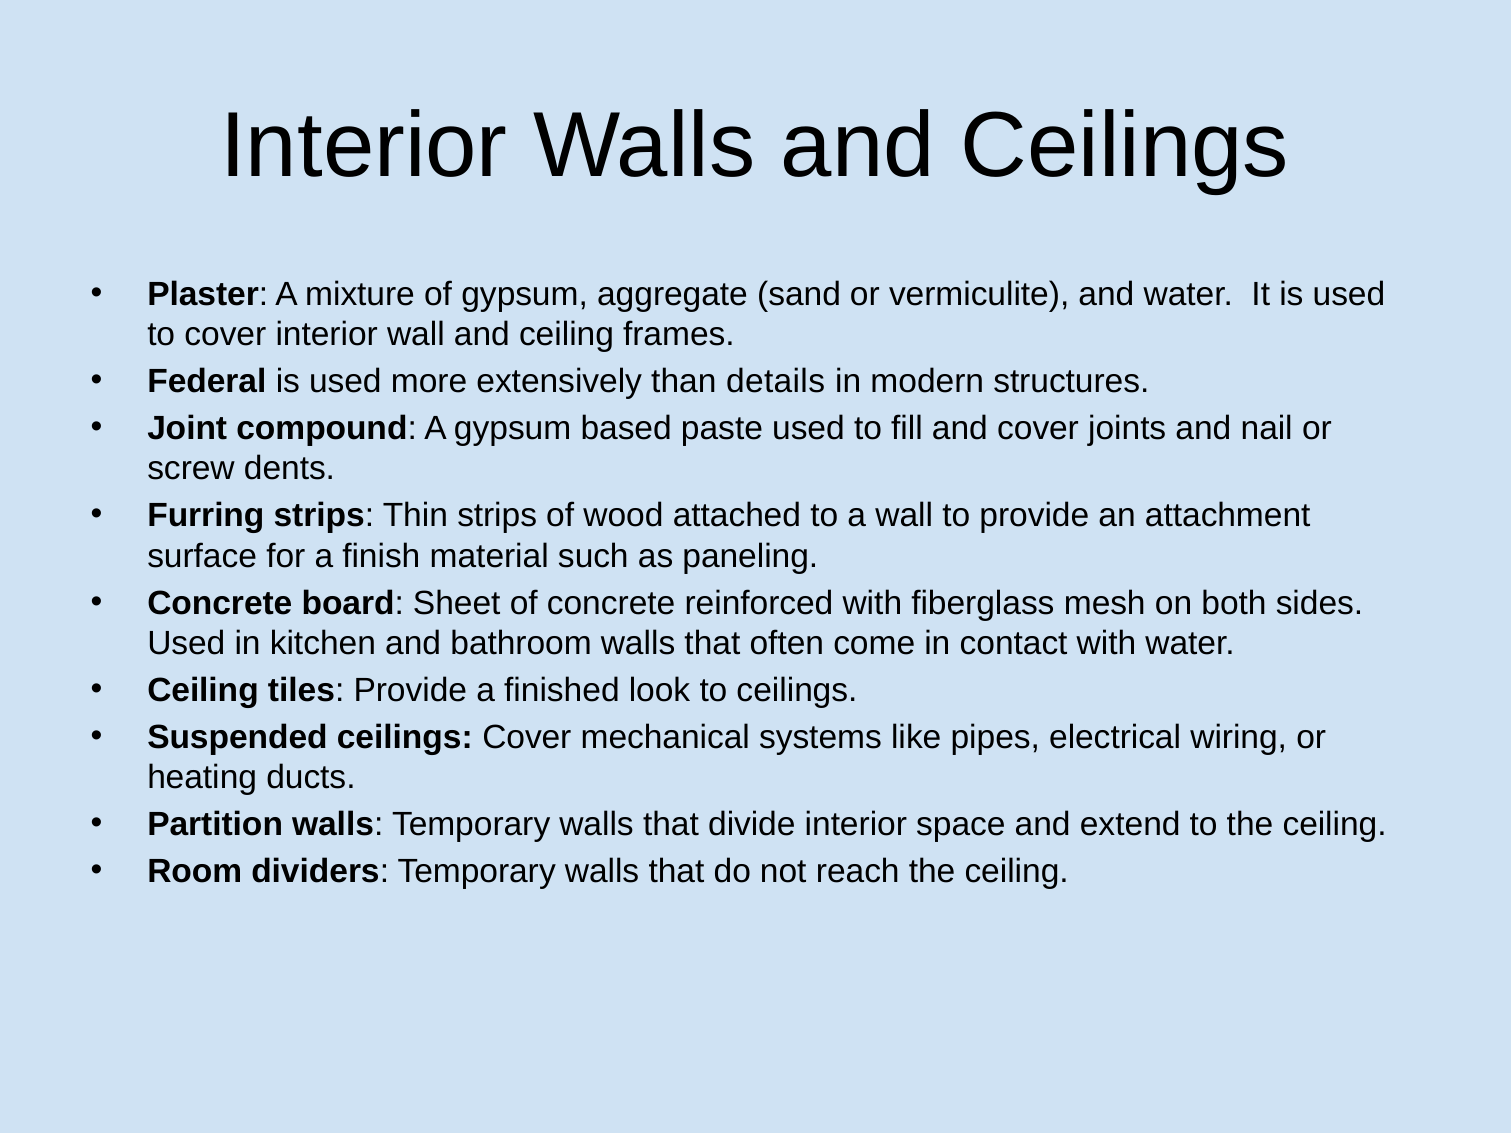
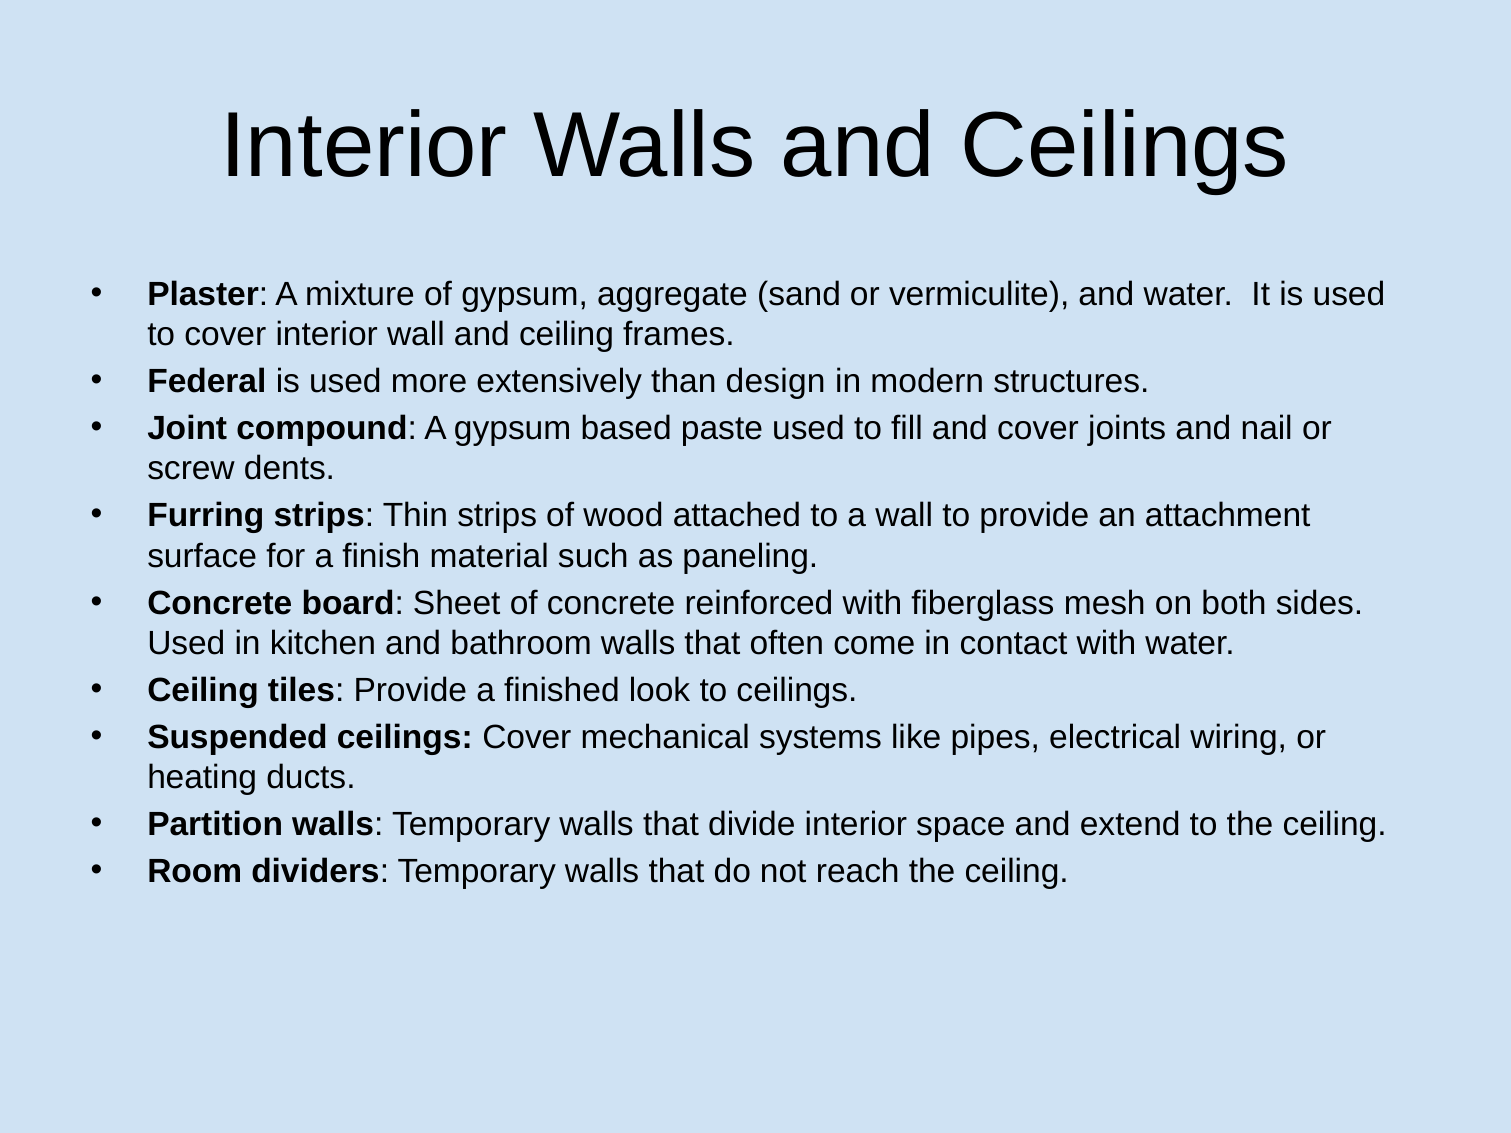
details: details -> design (776, 382)
